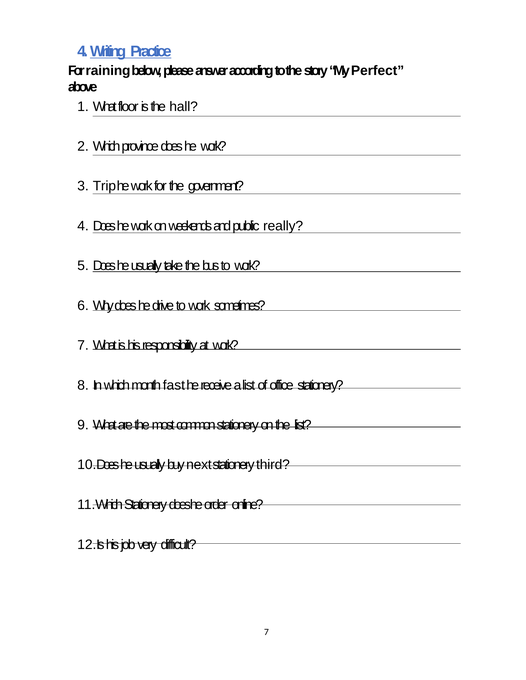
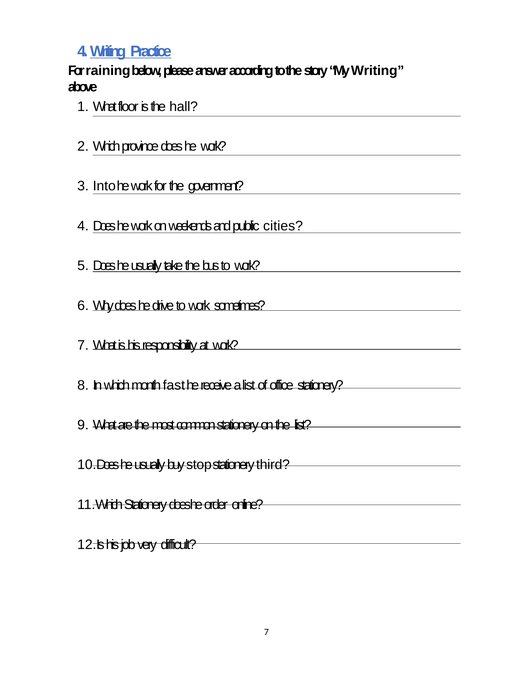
My Perfect: Perfect -> Writing (378, 71)
Trip: Trip -> Into (104, 186)
really: really -> cities (283, 226)
next: next -> stop (199, 465)
